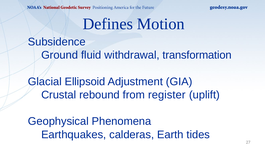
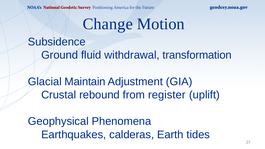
Defines: Defines -> Change (108, 24)
Ellipsoid: Ellipsoid -> Maintain (85, 82)
